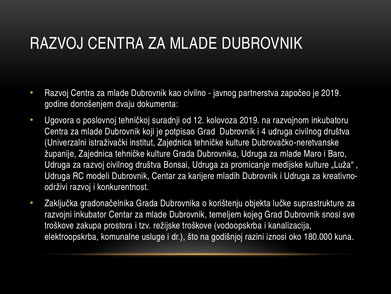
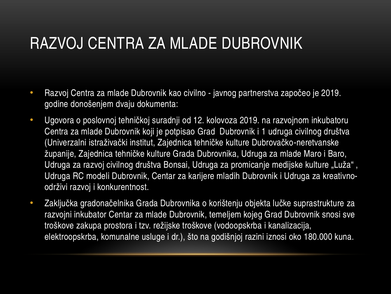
4: 4 -> 1 (264, 131)
